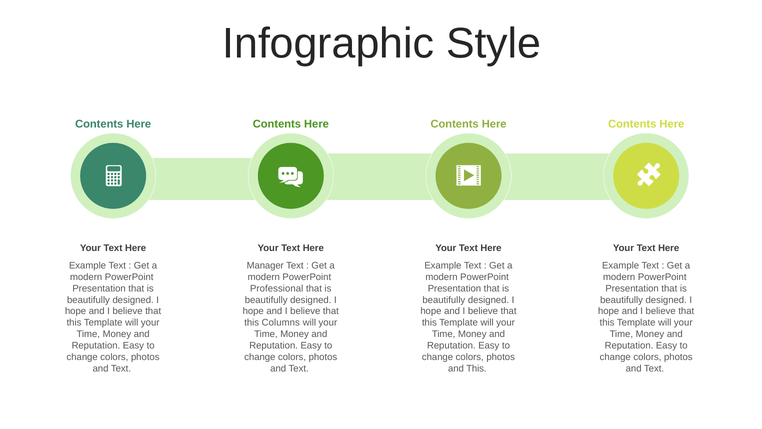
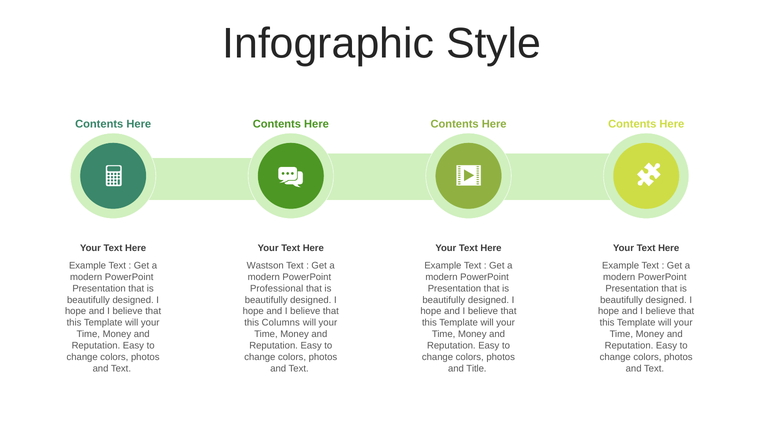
Manager: Manager -> Wastson (265, 265)
and This: This -> Title (476, 368)
